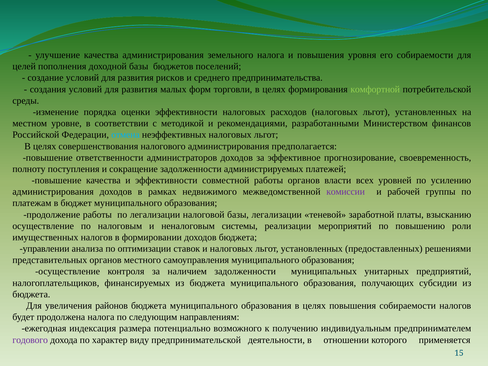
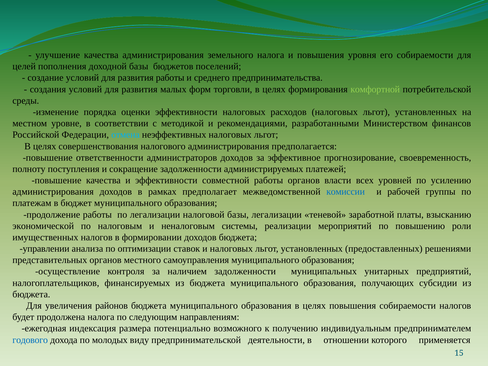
развития рисков: рисков -> работы (170, 78)
недвижимого: недвижимого -> предполагает (210, 192)
комиссии colour: purple -> blue (346, 192)
осуществление: осуществление -> экономической (43, 226)
годового colour: purple -> blue (30, 340)
характер: характер -> молодых (110, 340)
